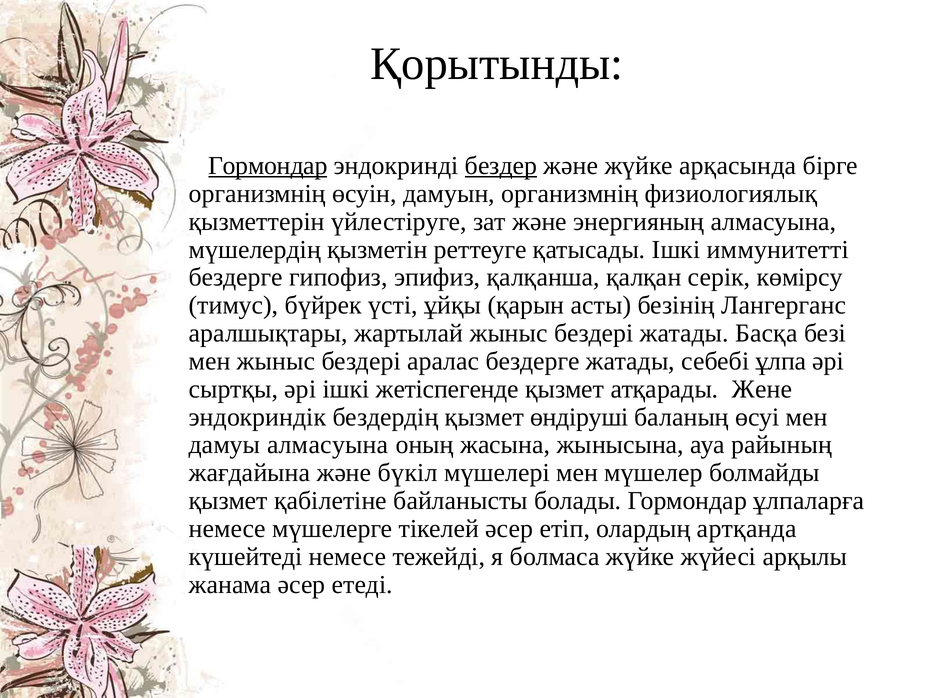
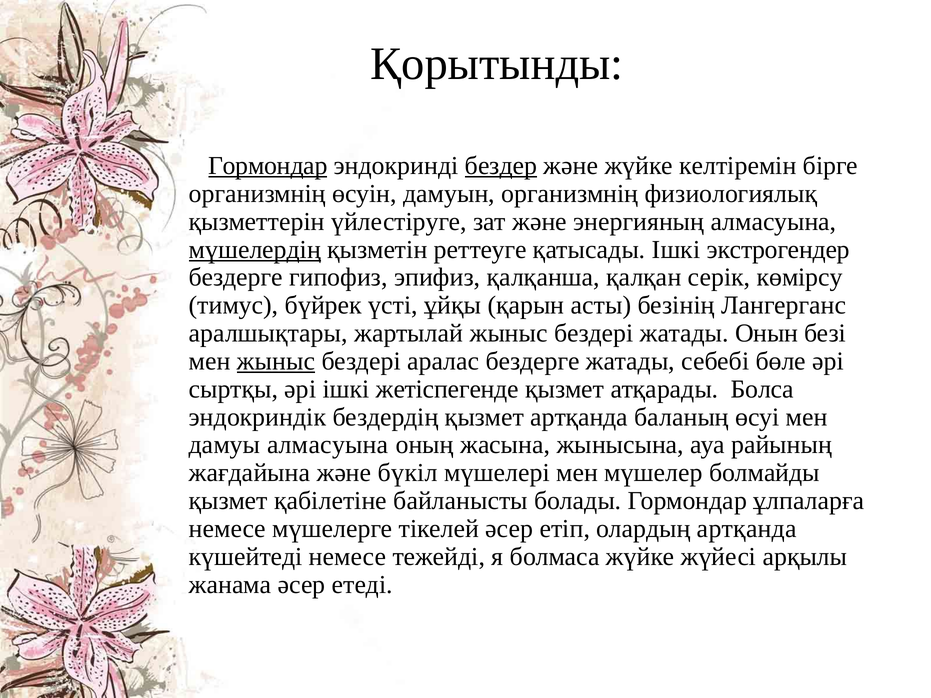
арқасында: арқасында -> келтіремін (738, 166)
мүшелердің underline: none -> present (255, 250)
иммунитетті: иммунитетті -> экстрогендер (778, 250)
Басқа: Басқа -> Онын (767, 333)
жыныс underline: none -> present (276, 361)
ұлпа: ұлпа -> бөле (781, 361)
Жене: Жене -> Болса (762, 389)
қызмет өндіруші: өндіруші -> артқанда (579, 417)
